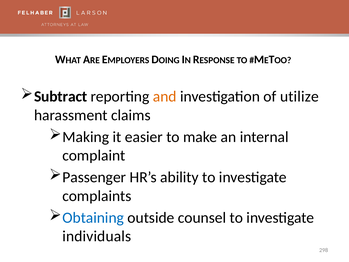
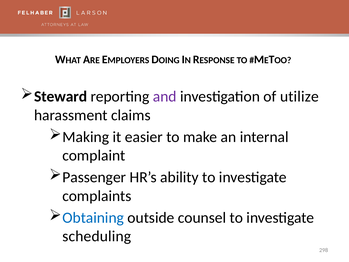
Subtract: Subtract -> Steward (61, 96)
and colour: orange -> purple (165, 96)
individuals: individuals -> scheduling (97, 236)
